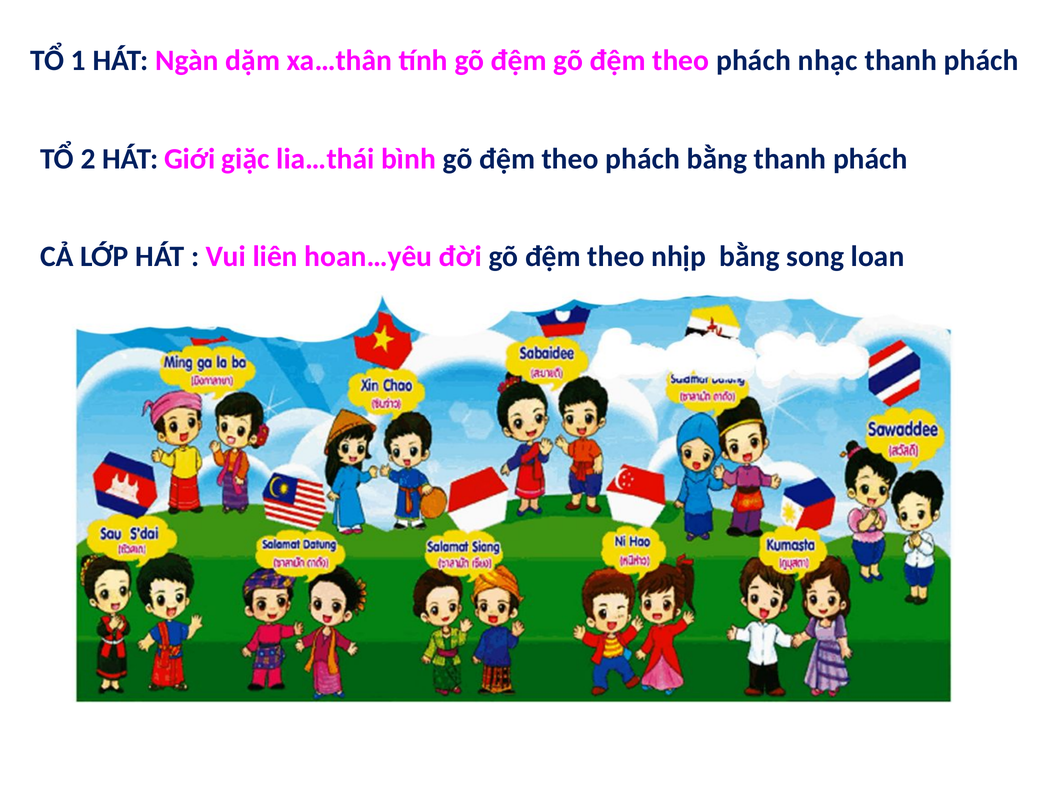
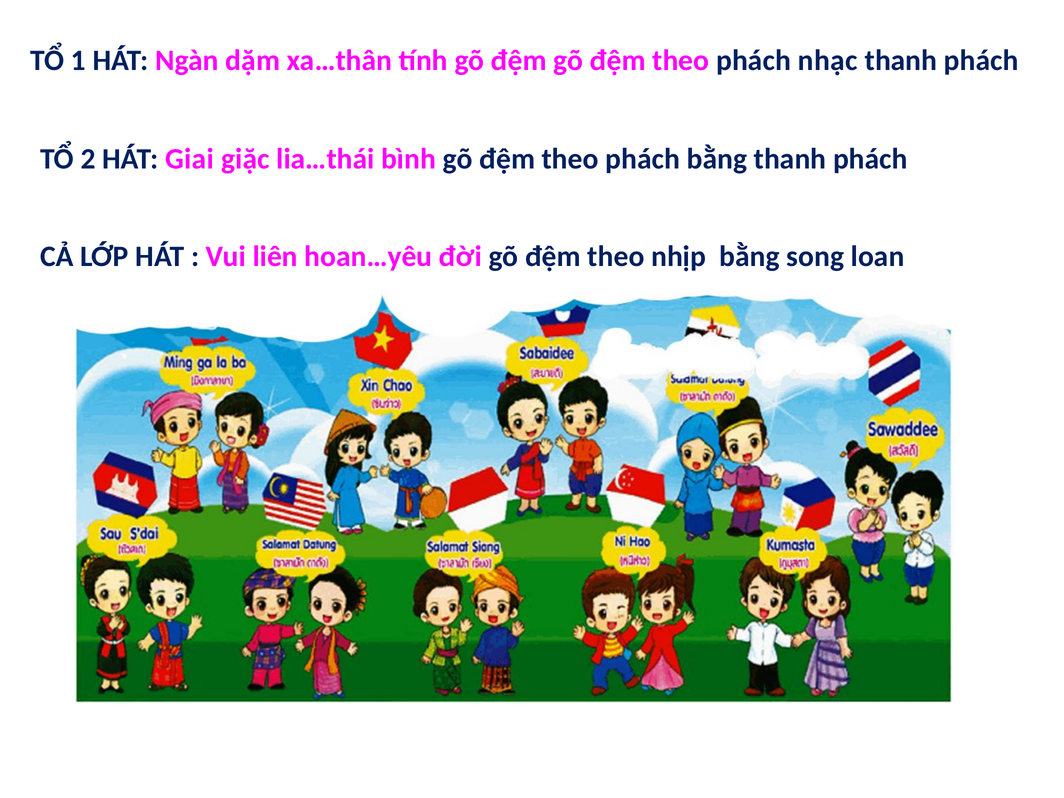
Giới: Giới -> Giai (190, 159)
